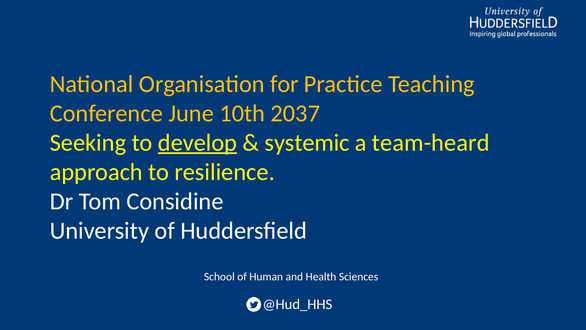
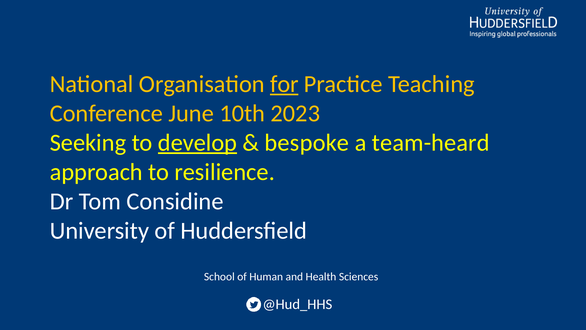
for underline: none -> present (284, 84)
2037: 2037 -> 2023 (295, 113)
systemic: systemic -> bespoke (307, 143)
